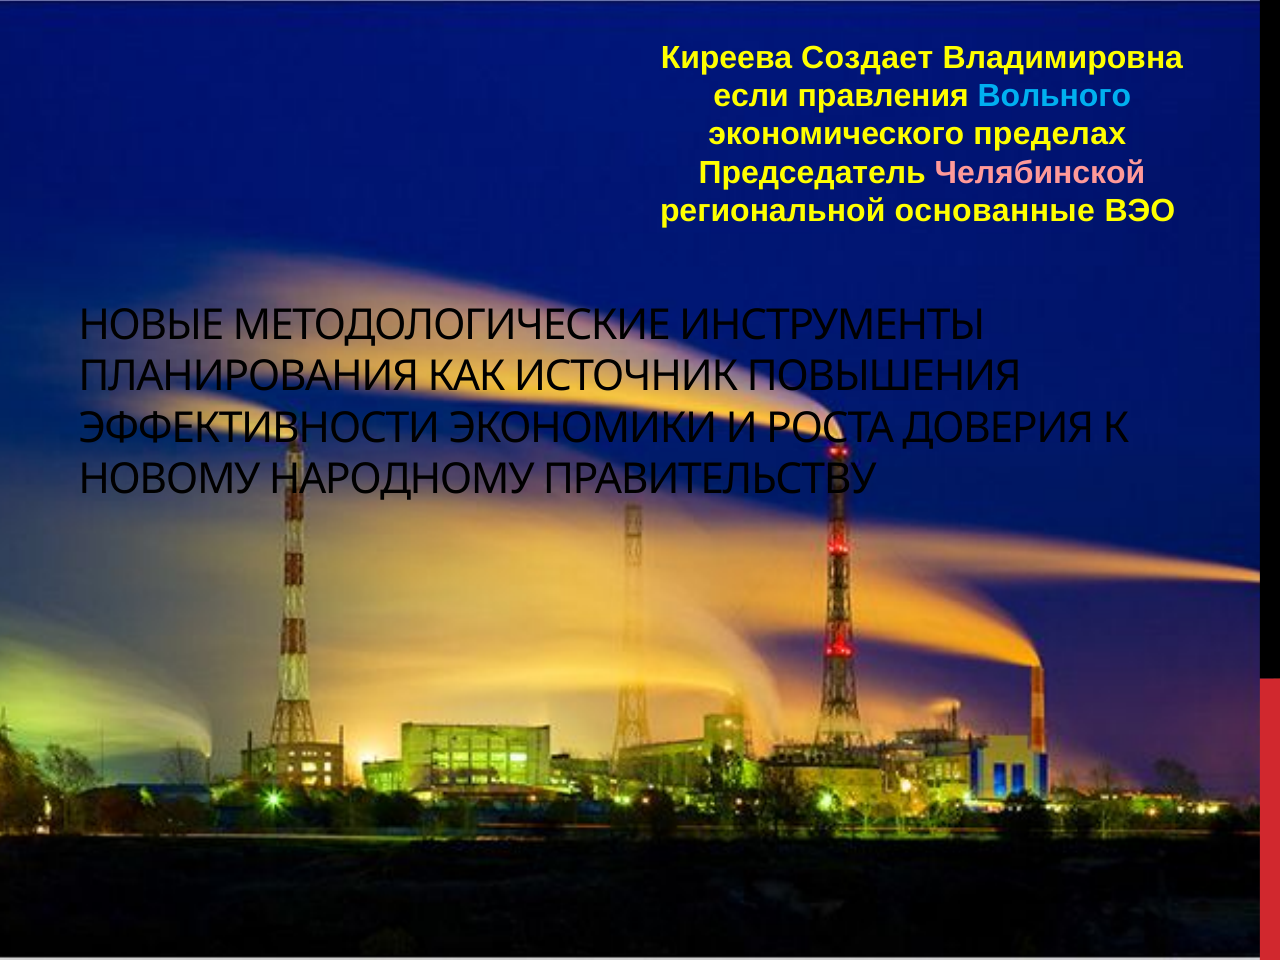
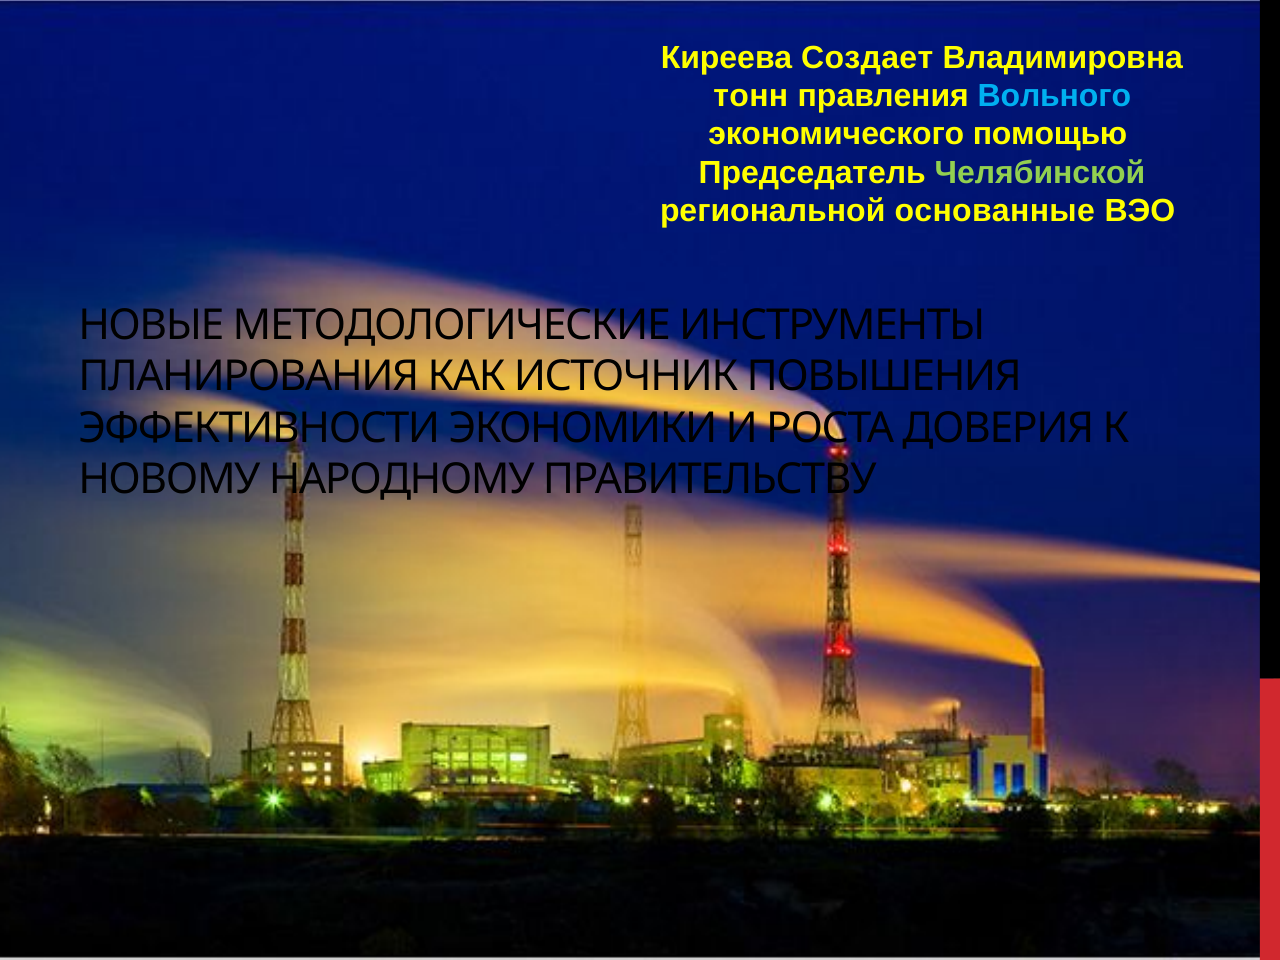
если: если -> тонн (751, 96)
пределах: пределах -> помощью (1050, 134)
Челябинской colour: pink -> light green (1040, 173)
